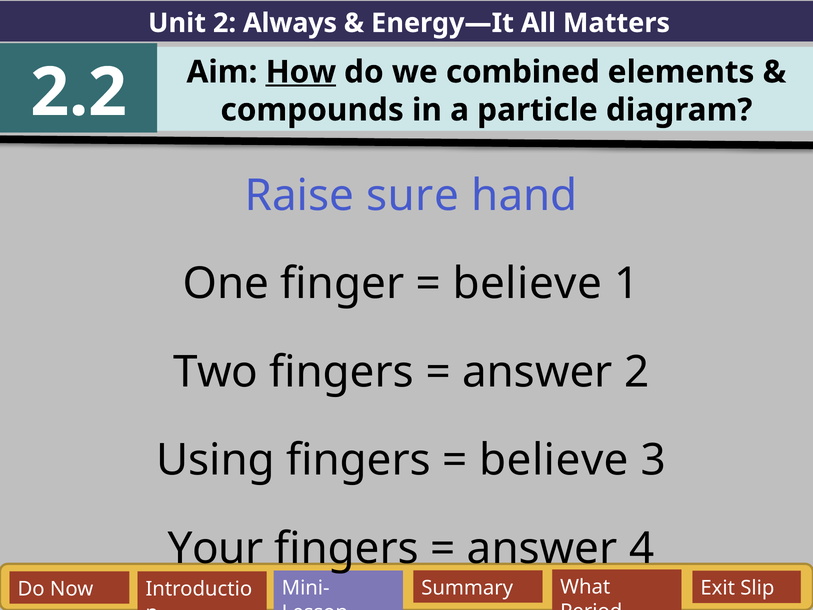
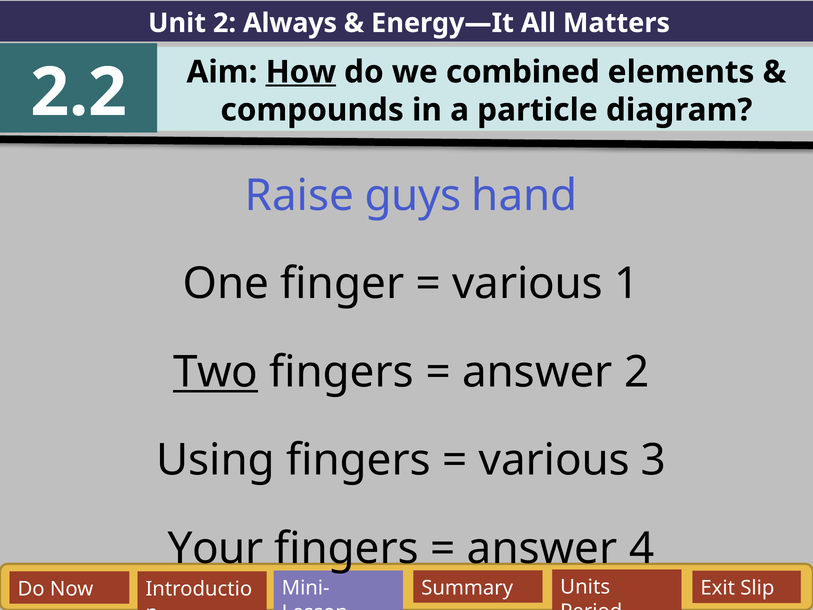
sure: sure -> guys (413, 195)
believe: believe -> various (528, 284)
Two underline: none -> present (216, 372)
believe: believe -> various (554, 460)
What: What -> Units (585, 587)
